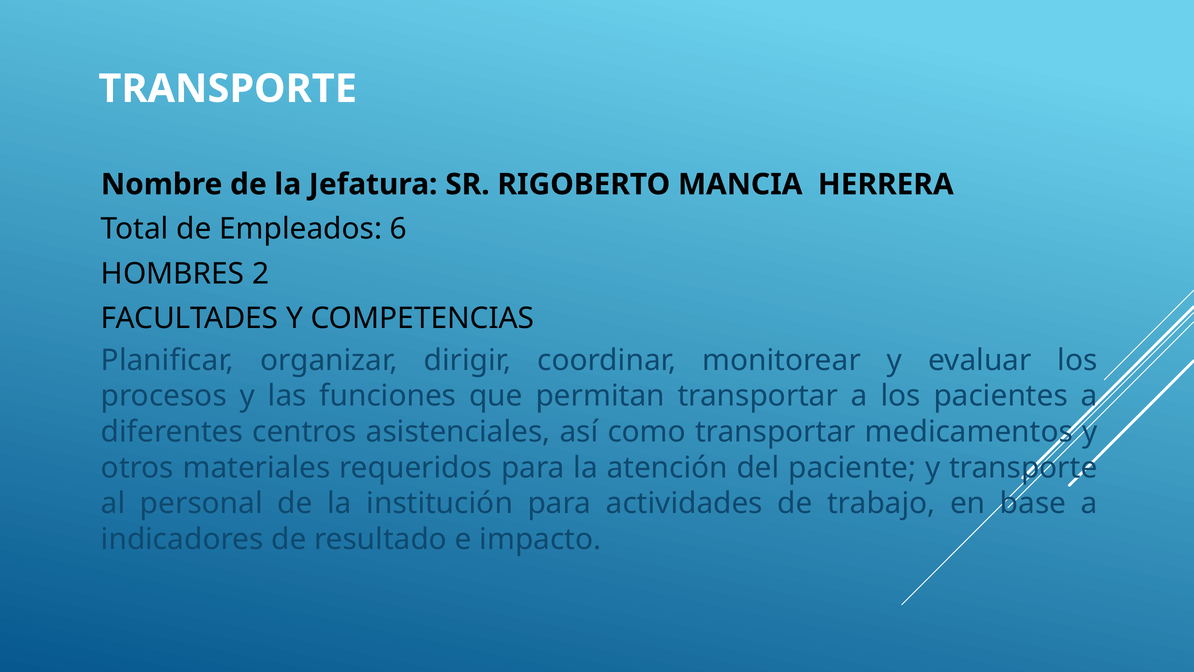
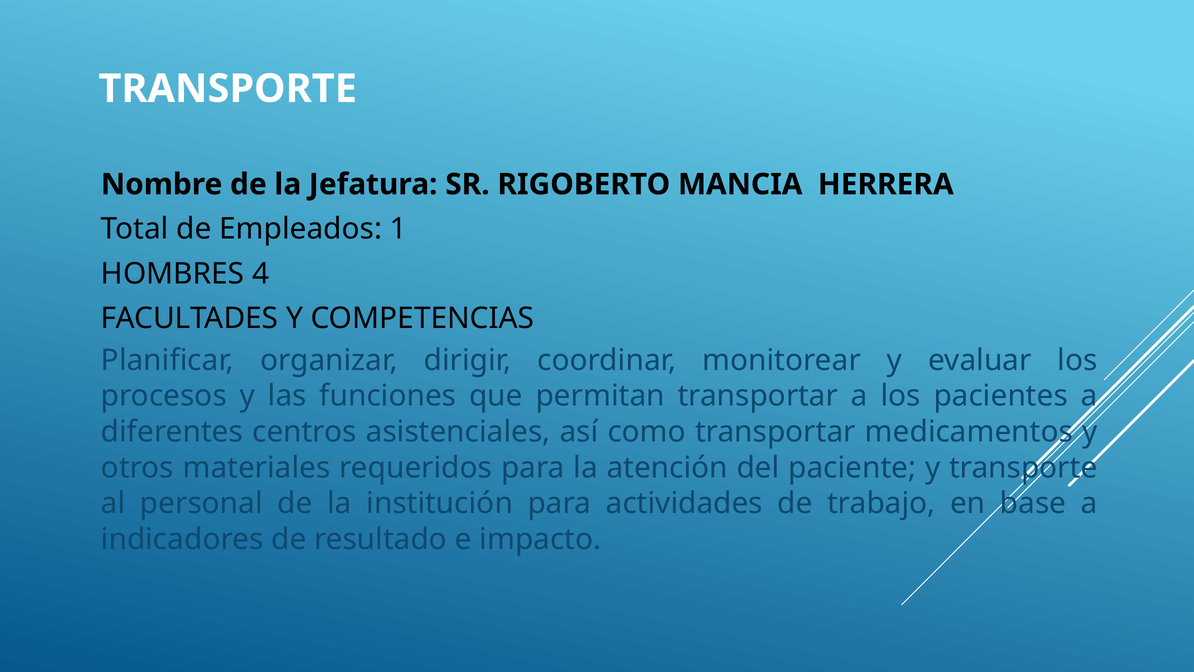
6: 6 -> 1 (399, 229)
2: 2 -> 4 (261, 274)
